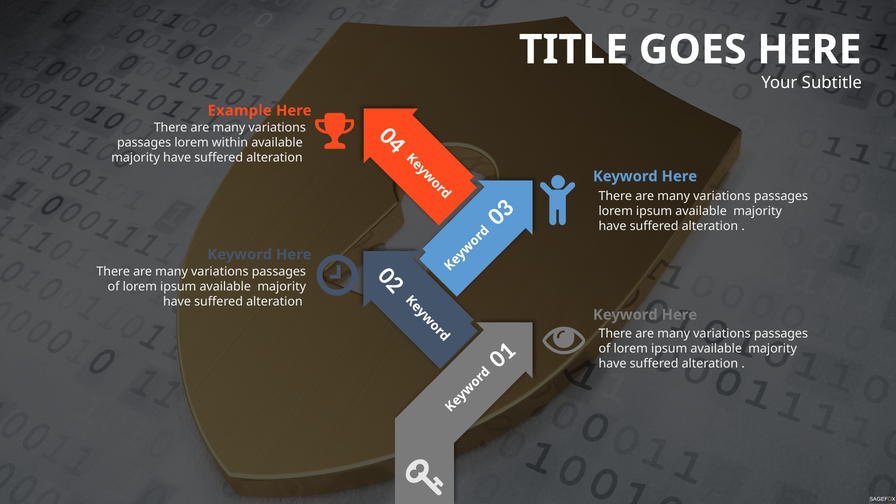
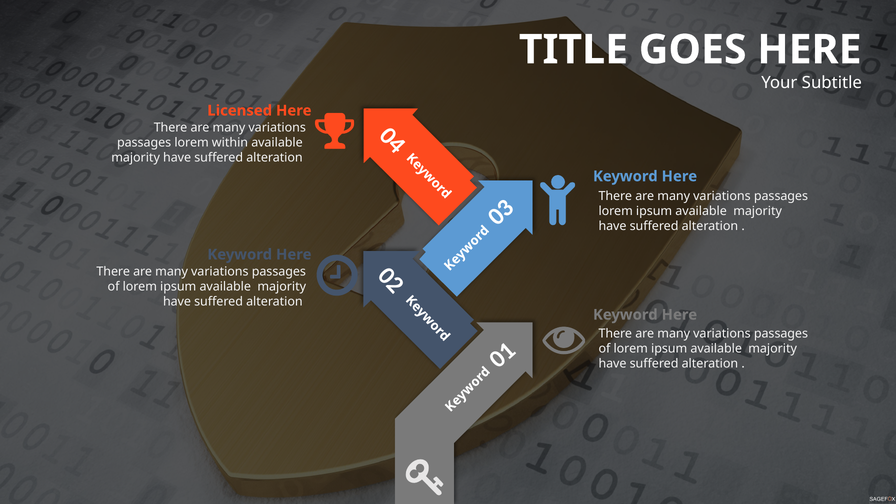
Example: Example -> Licensed (240, 111)
